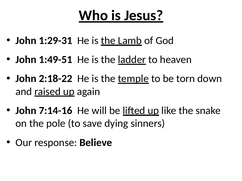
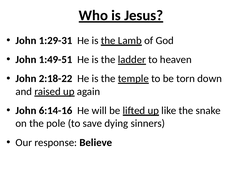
7:14-16: 7:14-16 -> 6:14-16 (56, 111)
